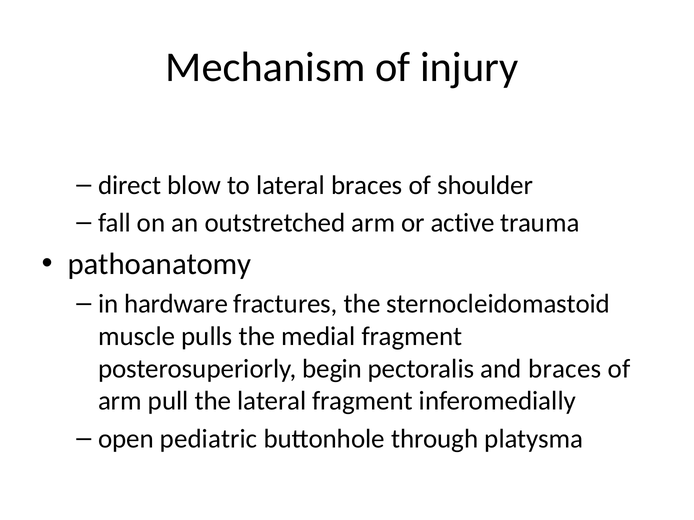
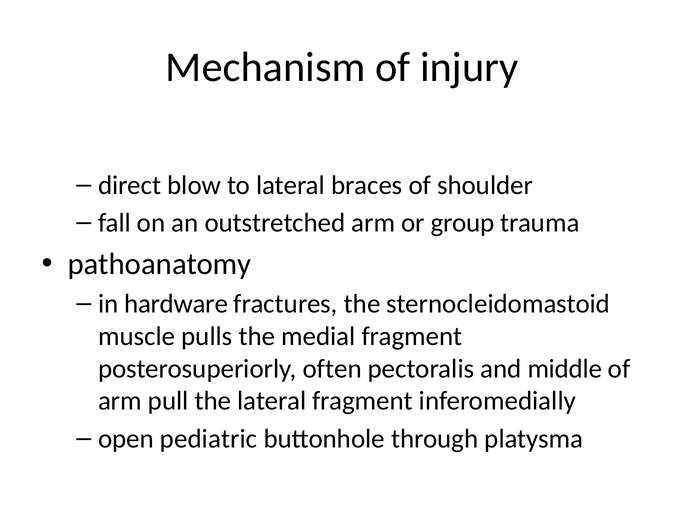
active: active -> group (463, 223)
begin: begin -> often (332, 369)
and braces: braces -> middle (565, 369)
